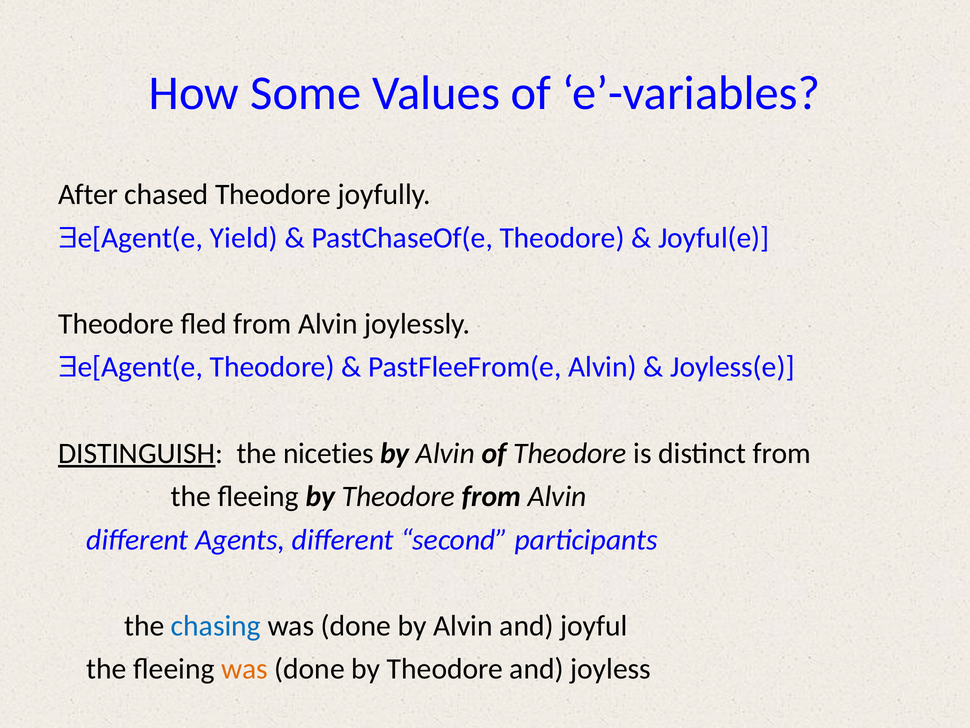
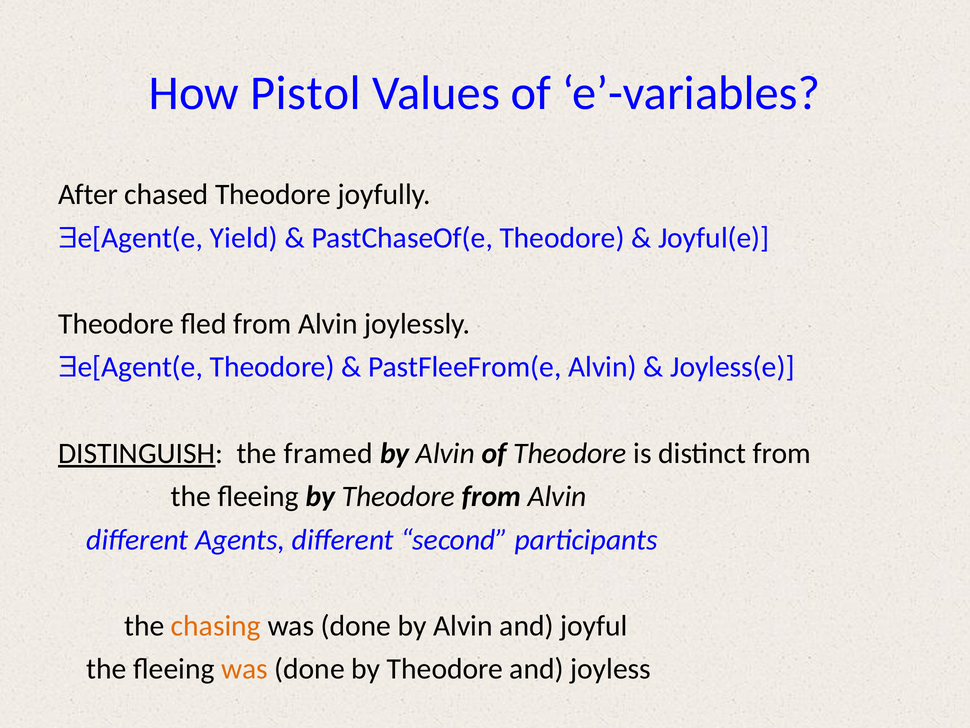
Some: Some -> Pistol (305, 93)
niceties: niceties -> framed (328, 453)
chasing colour: blue -> orange (216, 626)
